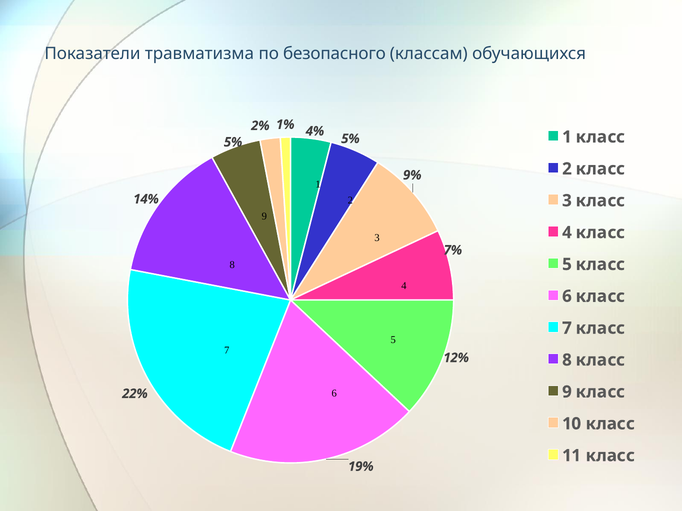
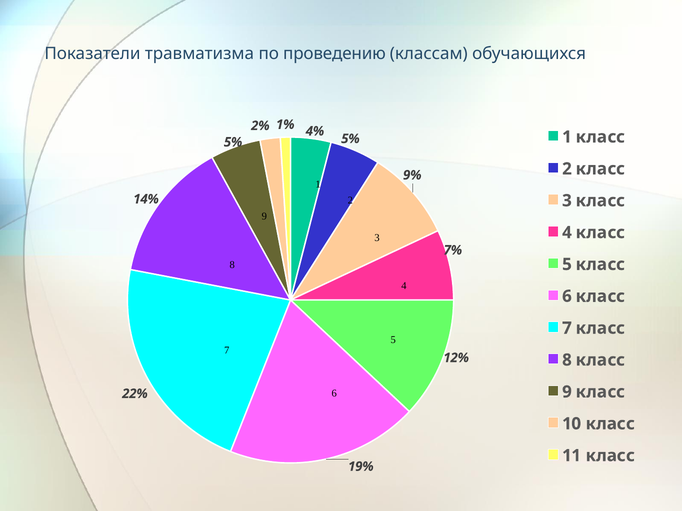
безопасного: безопасного -> проведению (334, 53)
